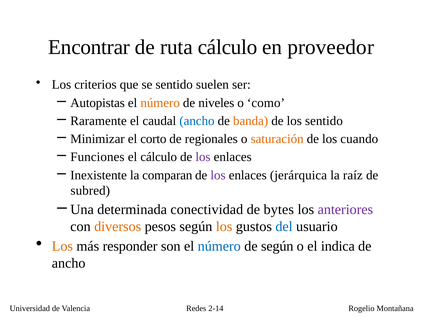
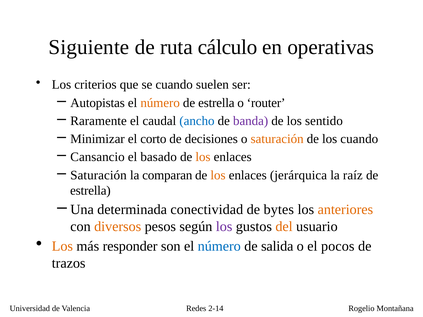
Encontrar: Encontrar -> Siguiente (89, 47)
proveedor: proveedor -> operativas (331, 47)
se sentido: sentido -> cuando (174, 85)
niveles: niveles -> estrella (216, 103)
como: como -> router (266, 103)
banda colour: orange -> purple (251, 121)
regionales: regionales -> decisiones (211, 139)
Funciones: Funciones -> Cansancio (97, 157)
el cálculo: cálculo -> basado (159, 157)
los colour: purple -> orange (203, 157)
Inexistente: Inexistente -> Saturación (99, 175)
los colour: purple -> orange (218, 175)
subred: subred -> estrella (90, 191)
anteriores colour: purple -> orange (345, 210)
los colour: orange -> purple (224, 227)
del colour: blue -> orange (284, 227)
de según: según -> salida (277, 246)
indica: indica -> pocos (338, 246)
ancho: ancho -> trazos (69, 263)
